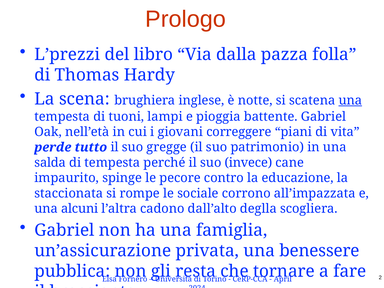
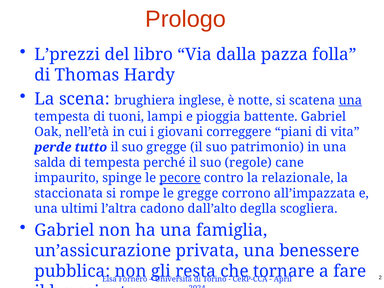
invece: invece -> regole (248, 163)
pecore underline: none -> present (180, 178)
educazione: educazione -> relazionale (298, 178)
le sociale: sociale -> gregge (198, 193)
alcuni: alcuni -> ultimi (80, 209)
